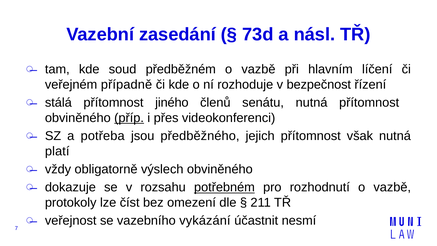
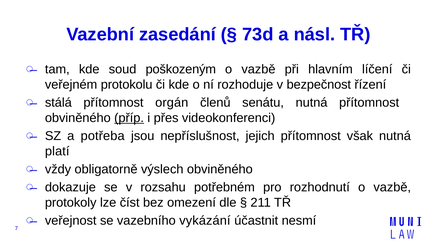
předběžném: předběžném -> poškozeným (181, 69)
případně: případně -> protokolu (127, 84)
jiného: jiného -> orgán (172, 103)
předběžného: předběžného -> nepříslušnost (200, 136)
potřebném underline: present -> none (224, 187)
